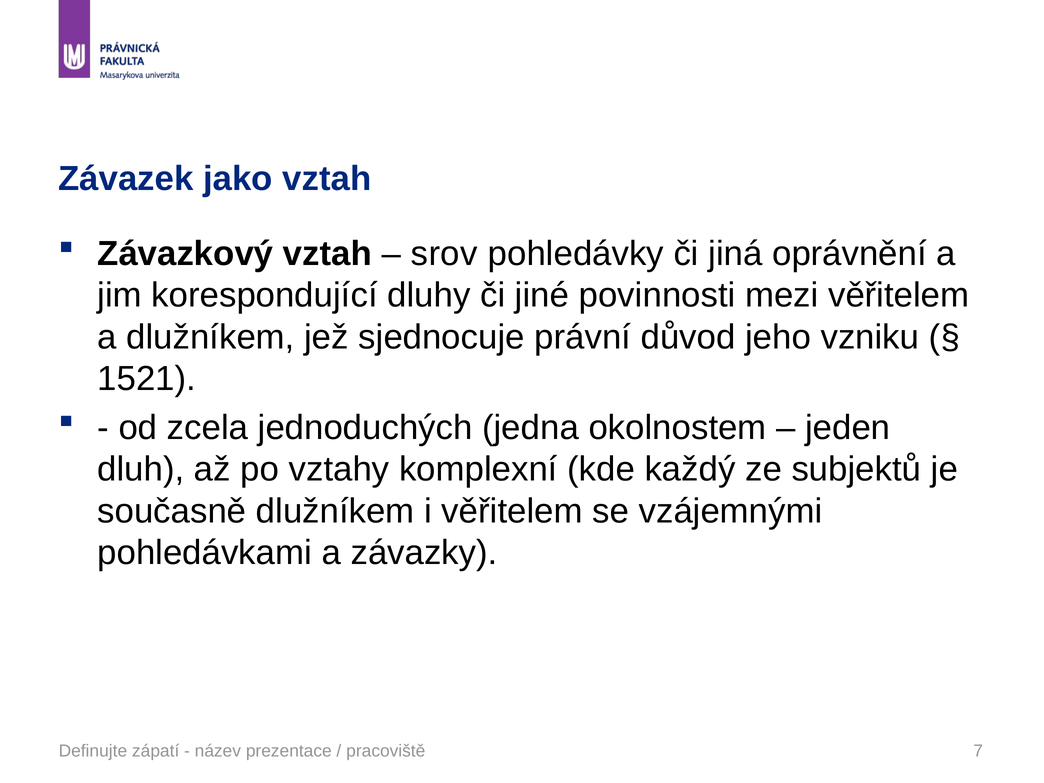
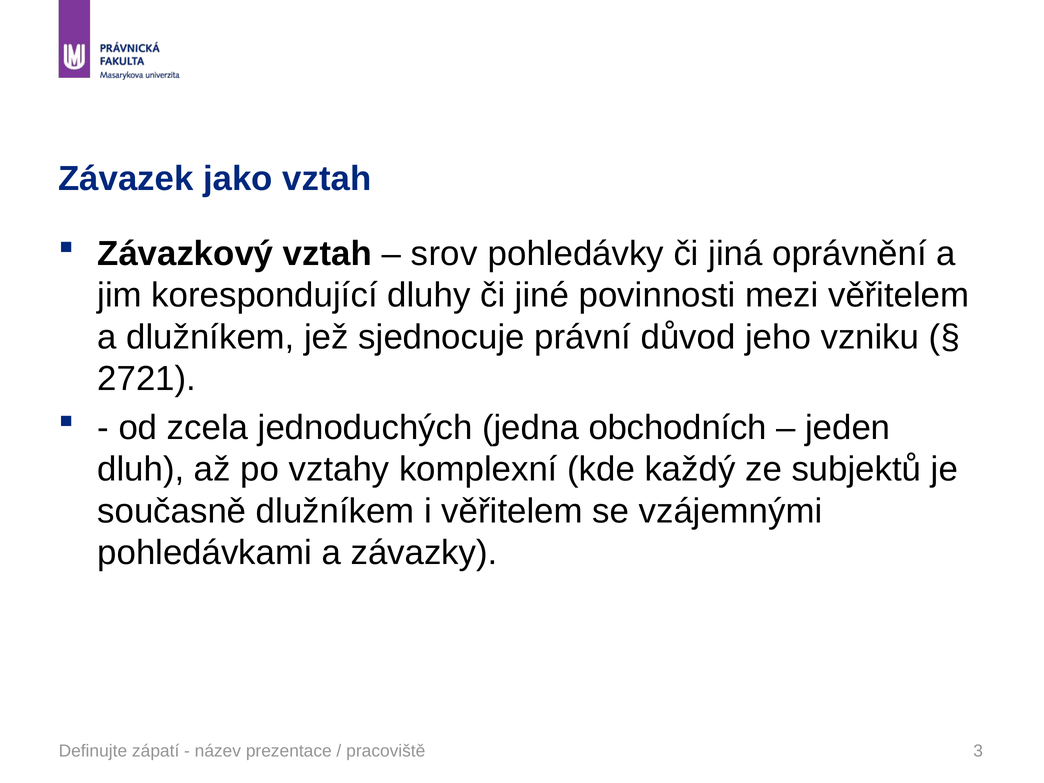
1521: 1521 -> 2721 (147, 379)
okolnostem: okolnostem -> obchodních (678, 428)
7: 7 -> 3 (978, 751)
